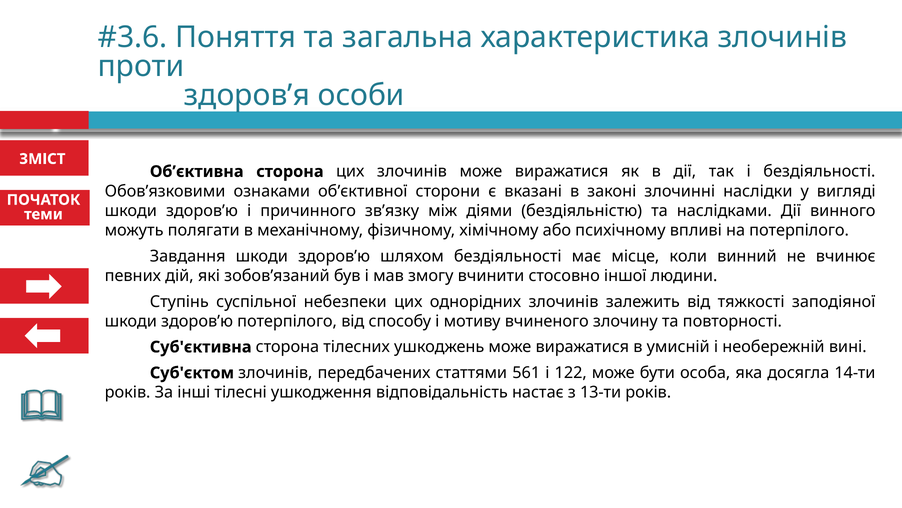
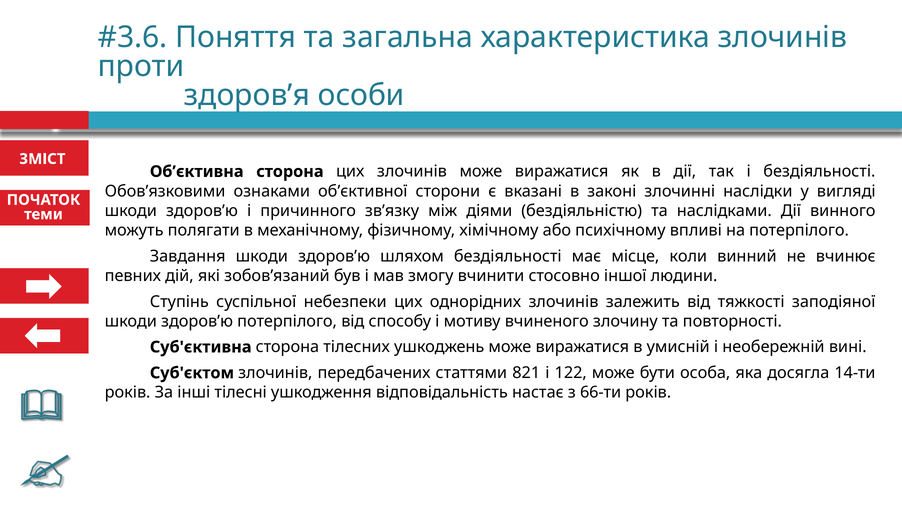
561: 561 -> 821 (526, 372)
13-ти: 13-ти -> 66-ти (601, 392)
